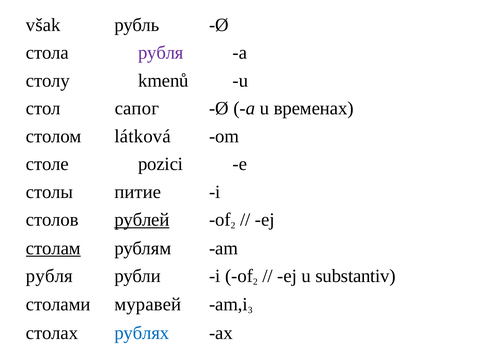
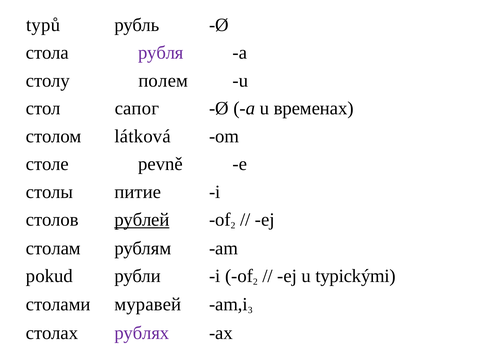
však: však -> typů (43, 25)
kmenů: kmenů -> полем (163, 81)
pozici: pozici -> pevně (160, 164)
столам underline: present -> none (53, 248)
рубля: рубля -> pokud (49, 276)
substantiv: substantiv -> typickými (356, 276)
рублях colour: blue -> purple (142, 333)
